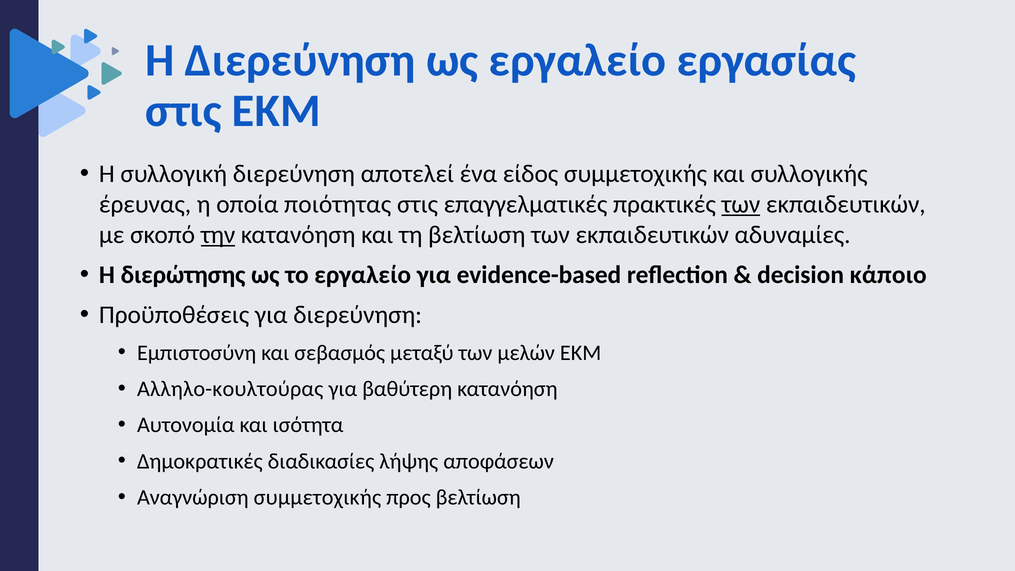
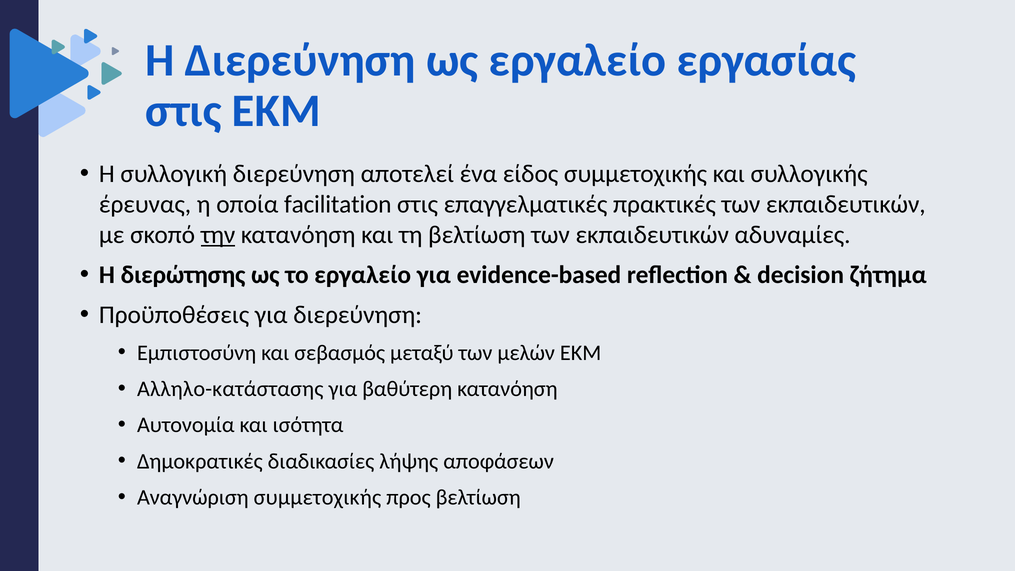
ποιότητας: ποιότητας -> facilitation (338, 205)
των underline: present -> none (741, 205)
κάποιο: κάποιο -> ζήτημα (888, 275)
Αλληλο-κουλτούρας: Αλληλο-κουλτούρας -> Αλληλο-κατάστασης (230, 389)
